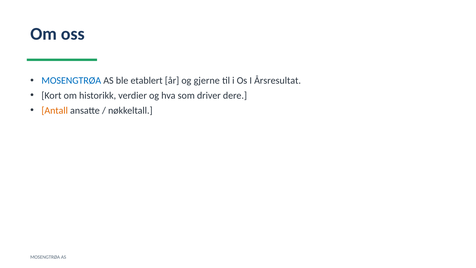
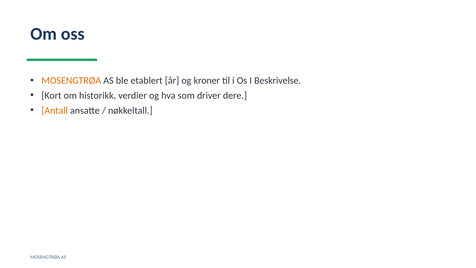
MOSENGTRØA colour: blue -> orange (71, 81)
gjerne: gjerne -> kroner (207, 81)
Årsresultat: Årsresultat -> Beskrivelse (278, 81)
